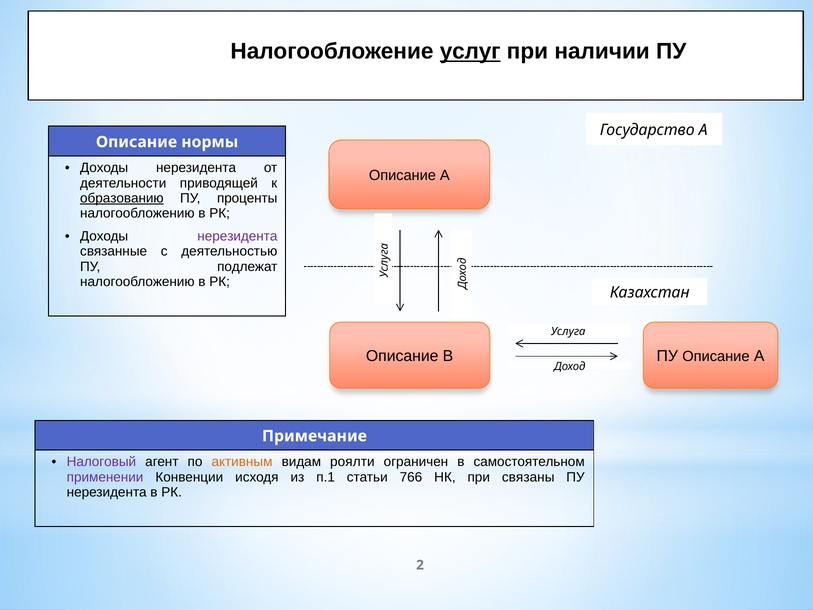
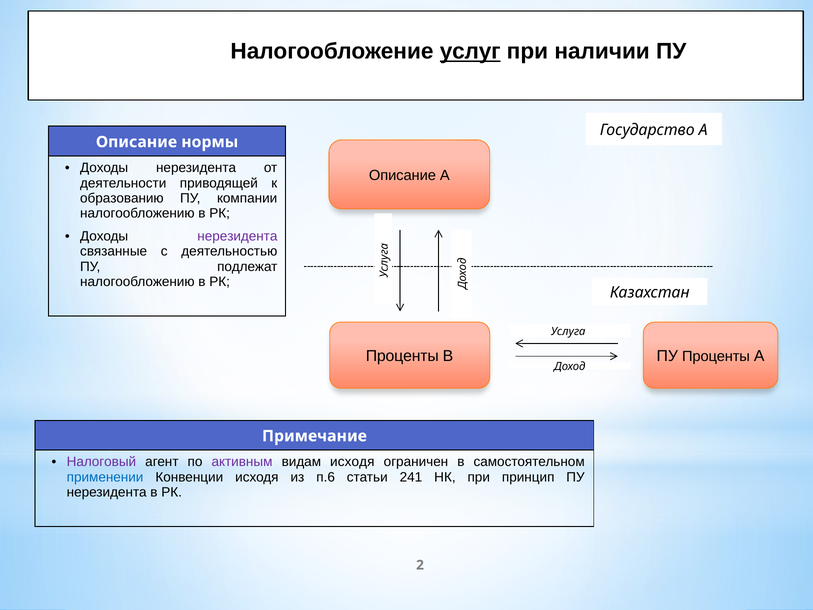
образованию underline: present -> none (122, 198)
проценты: проценты -> компании (247, 198)
Описание: Описание -> Проценты (402, 356)
Описание: Описание -> Проценты (716, 356)
активным colour: orange -> purple (242, 462)
видам роялти: роялти -> исходя (352, 462)
применении colour: purple -> blue (105, 477)
п.1: п.1 -> п.6 (326, 477)
766: 766 -> 241 (411, 477)
связаны: связаны -> принцип (528, 477)
